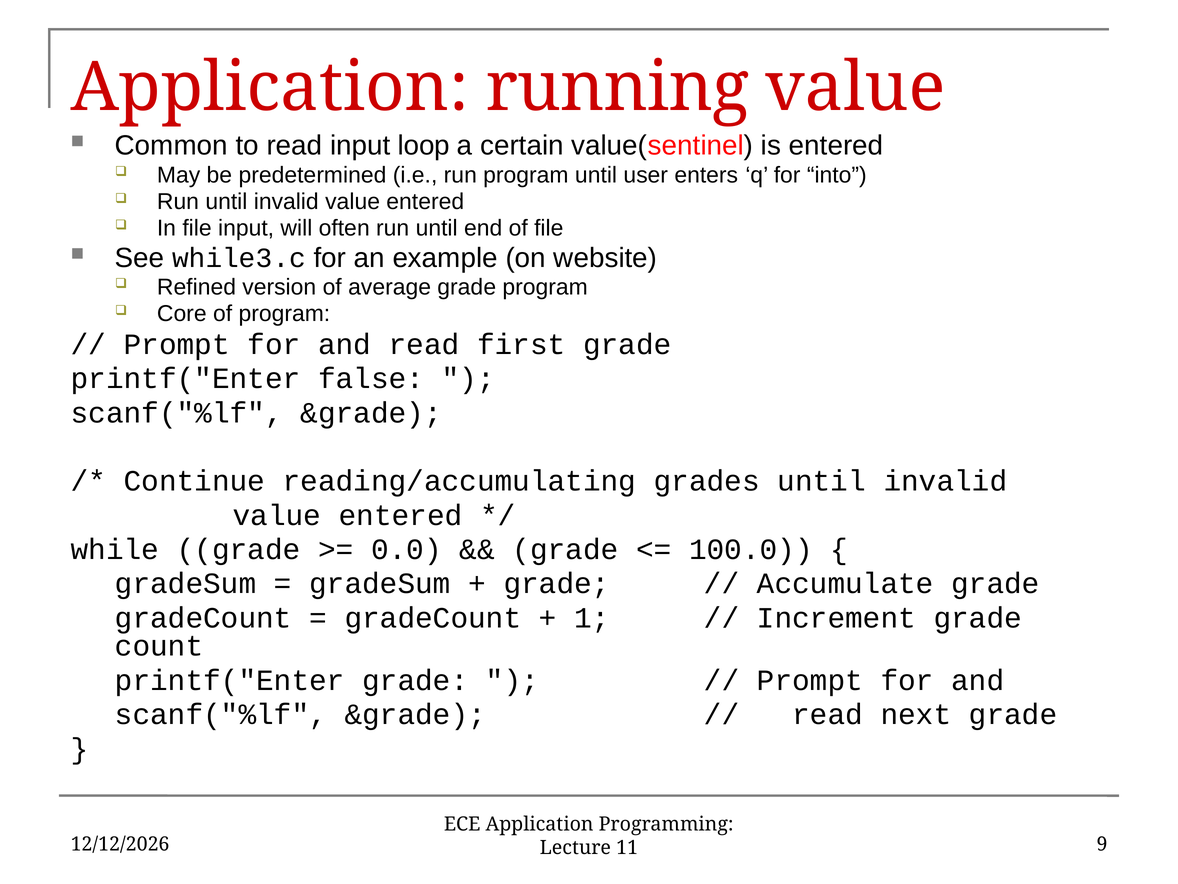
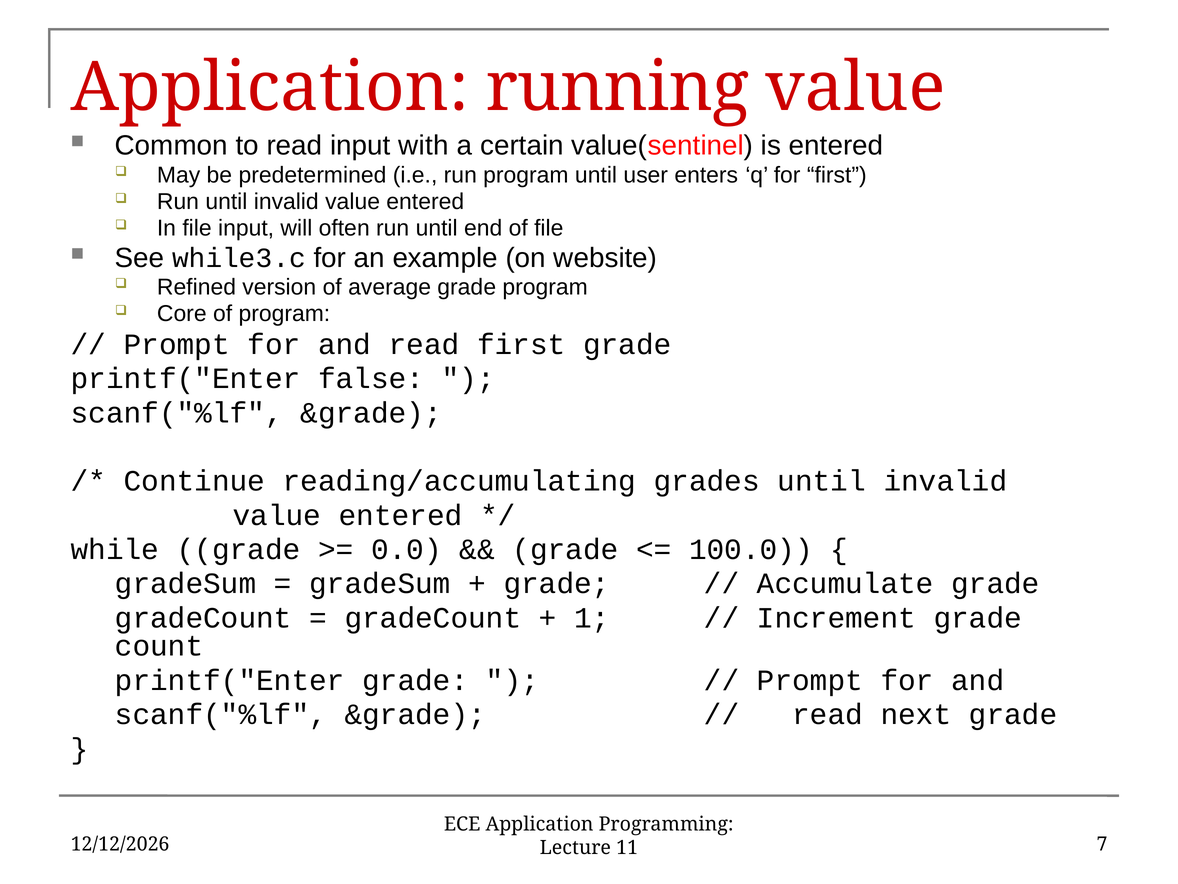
loop: loop -> with (424, 146)
for into: into -> first (837, 175)
9: 9 -> 7 (1102, 844)
